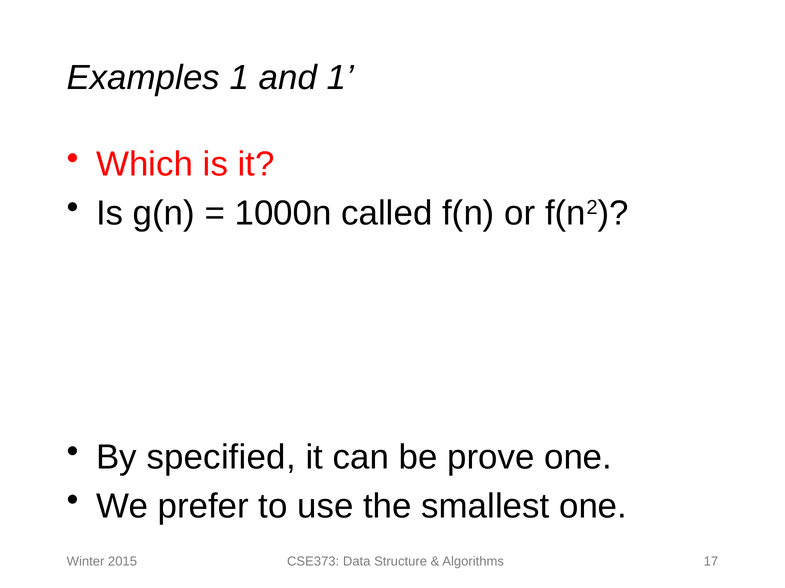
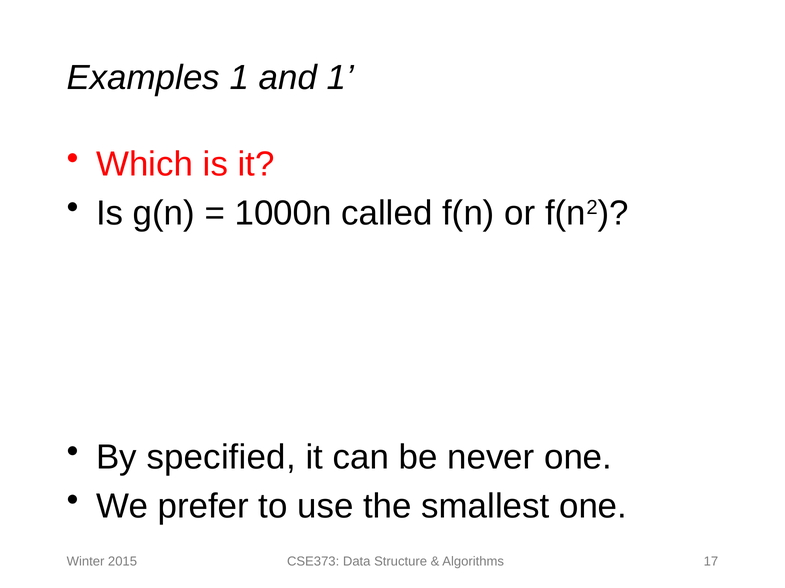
prove: prove -> never (491, 458)
